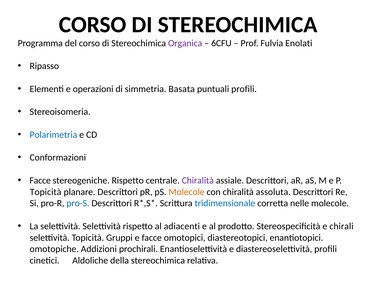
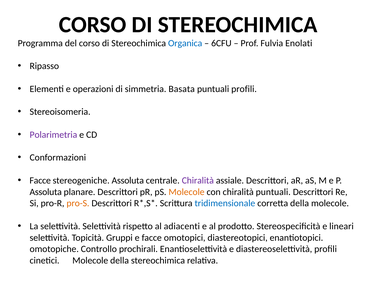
Organica colour: purple -> blue (185, 43)
Polarimetria colour: blue -> purple (53, 135)
stereogeniche Rispetto: Rispetto -> Assoluta (128, 180)
Topicità: Topicità -> Assoluta (46, 192)
chiralità assoluta: assoluta -> puntuali (273, 192)
pro-S colour: blue -> orange (78, 203)
corretta nelle: nelle -> della (300, 203)
chirali: chirali -> lineari (341, 226)
Addizioni: Addizioni -> Controllo (99, 249)
cinetici Aldoliche: Aldoliche -> Molecole (90, 260)
